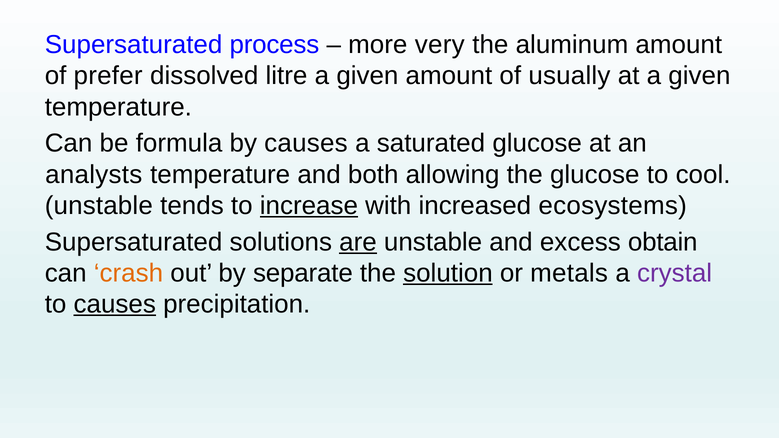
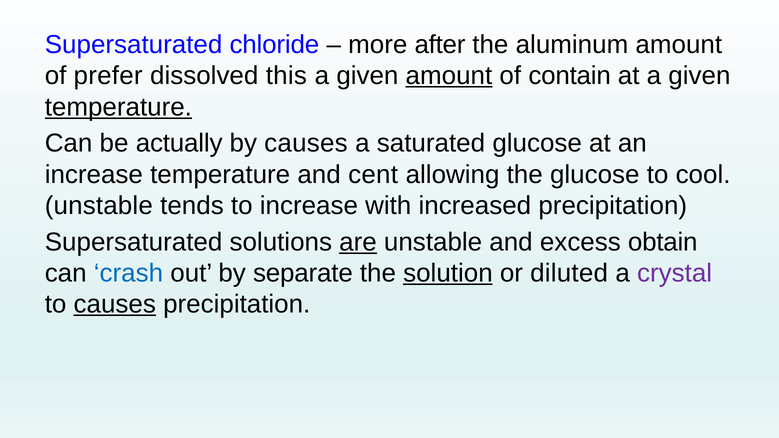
process: process -> chloride (274, 45)
very: very -> after (440, 45)
litre: litre -> this (286, 76)
amount underline: none -> present (449, 76)
usually: usually -> contain (570, 76)
temperature underline: none -> present (118, 107)
formula: formula -> actually (179, 143)
analysts: analysts -> increase (94, 175)
both: both -> cent (373, 175)
increase underline: present -> none (309, 206)
increased ecosystems: ecosystems -> precipitation (613, 206)
crash colour: orange -> blue (128, 273)
metals: metals -> diluted (569, 273)
